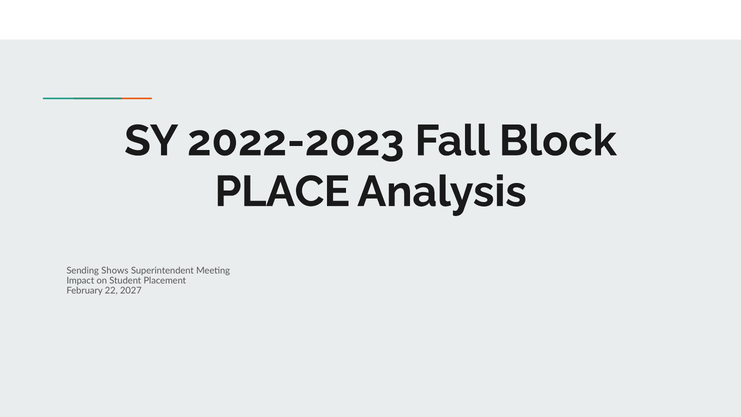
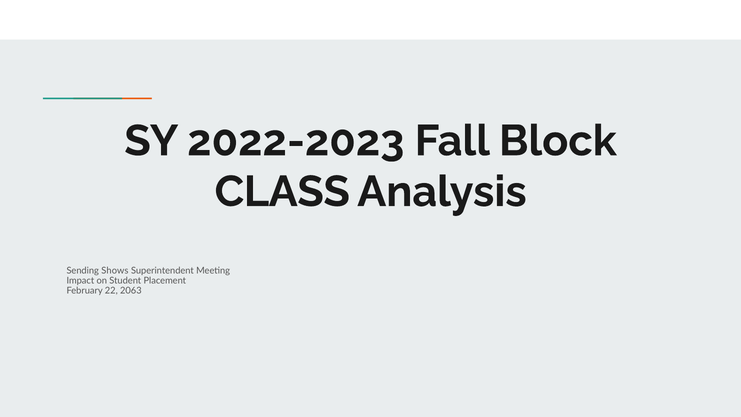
PLACE: PLACE -> CLASS (282, 192)
2027: 2027 -> 2063 (131, 291)
